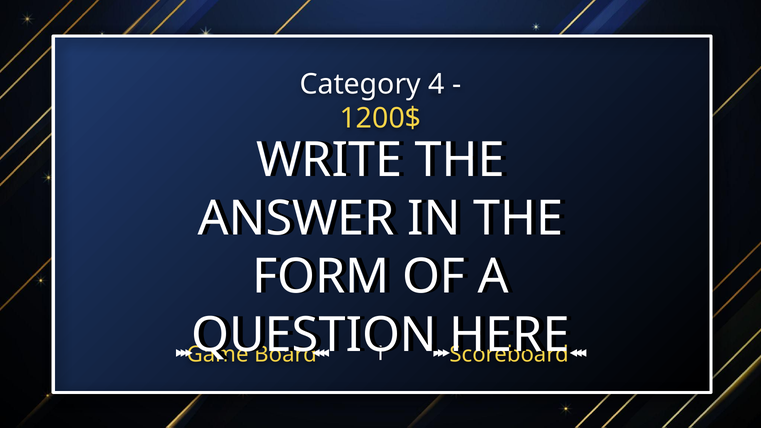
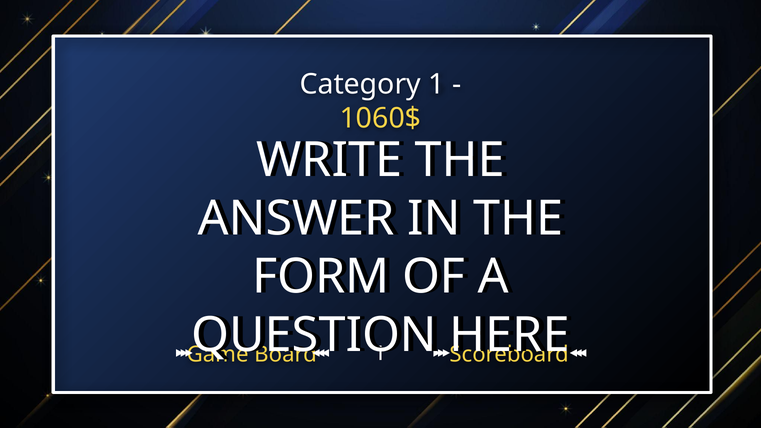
4: 4 -> 1 (437, 84)
1200$: 1200$ -> 1060$ (380, 118)
